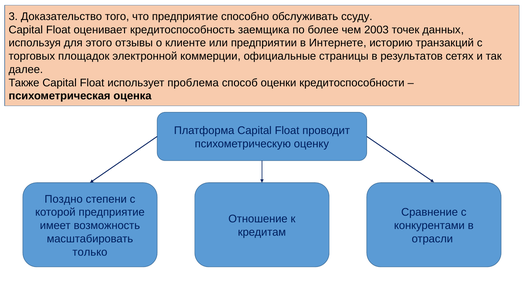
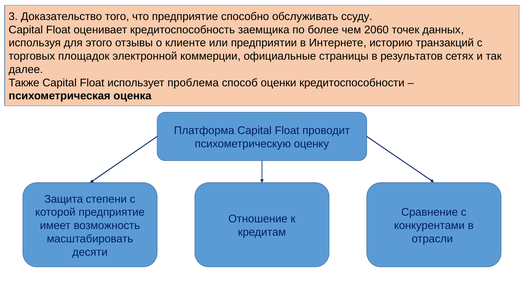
2003: 2003 -> 2060 (376, 30)
Поздно: Поздно -> Защита (64, 199)
только: только -> десяти (90, 252)
